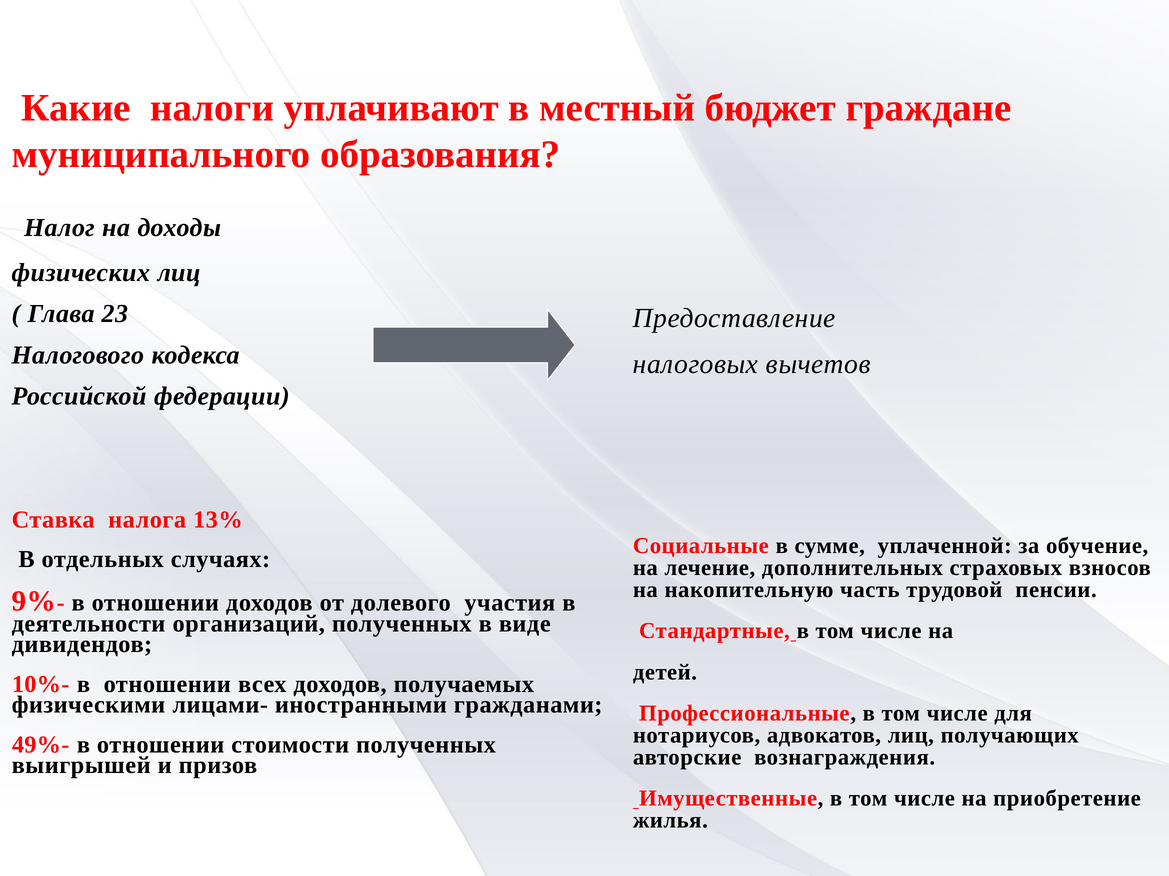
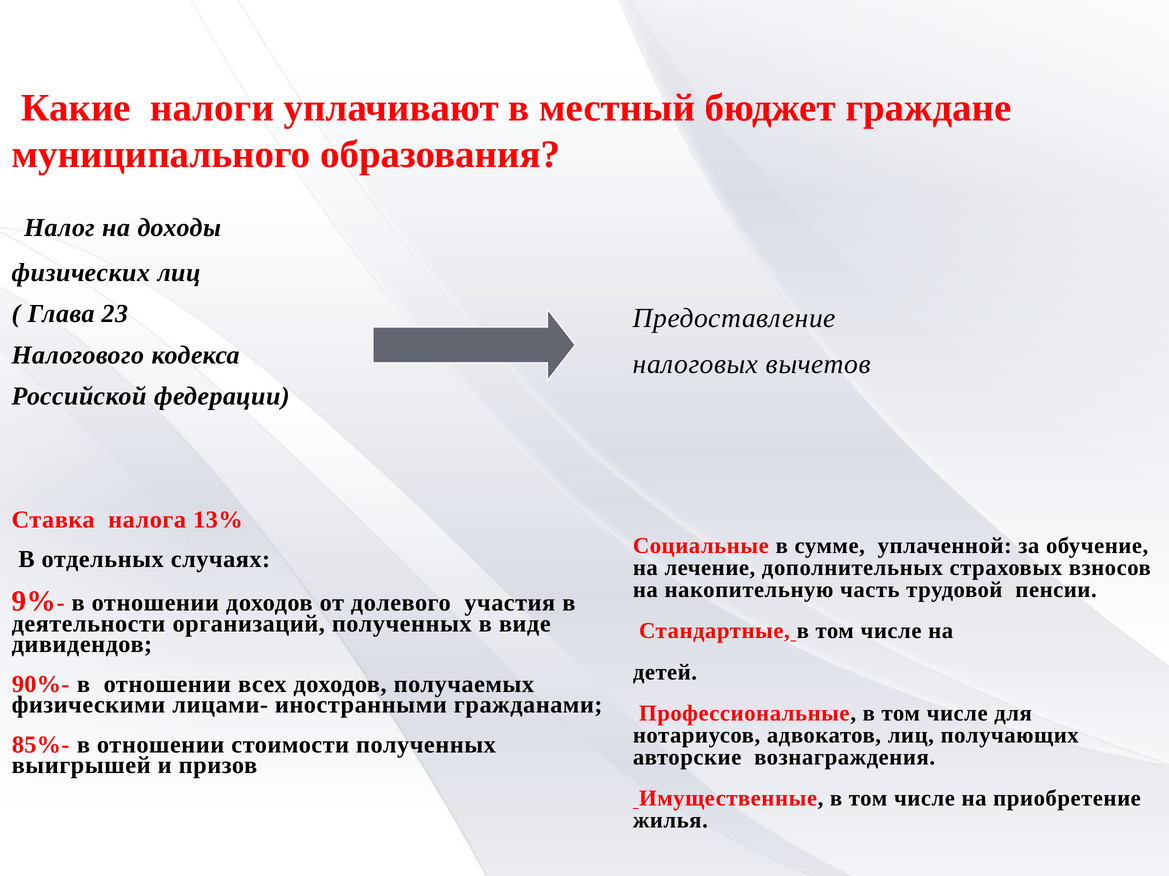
10%-: 10%- -> 90%- (41, 685)
49%-: 49%- -> 85%- (41, 745)
